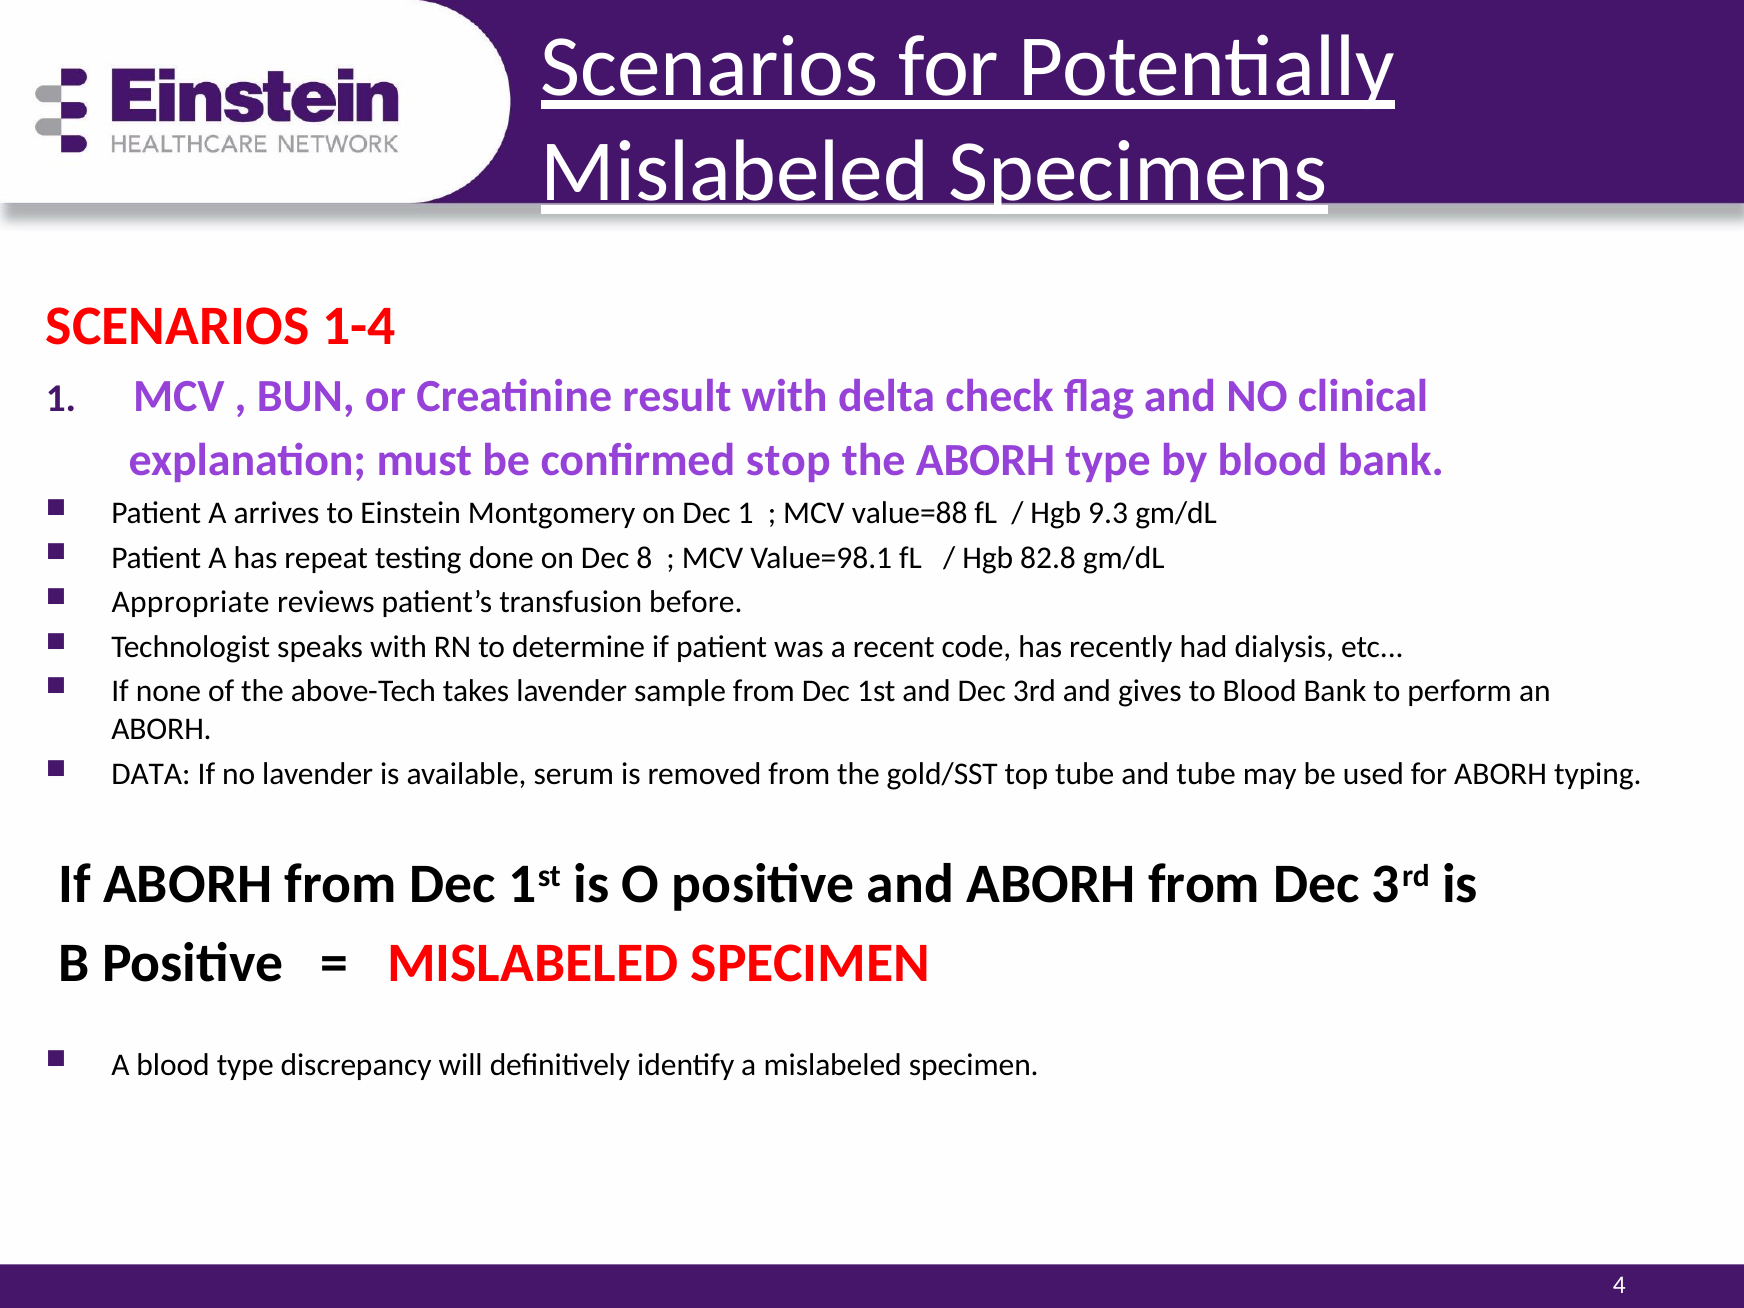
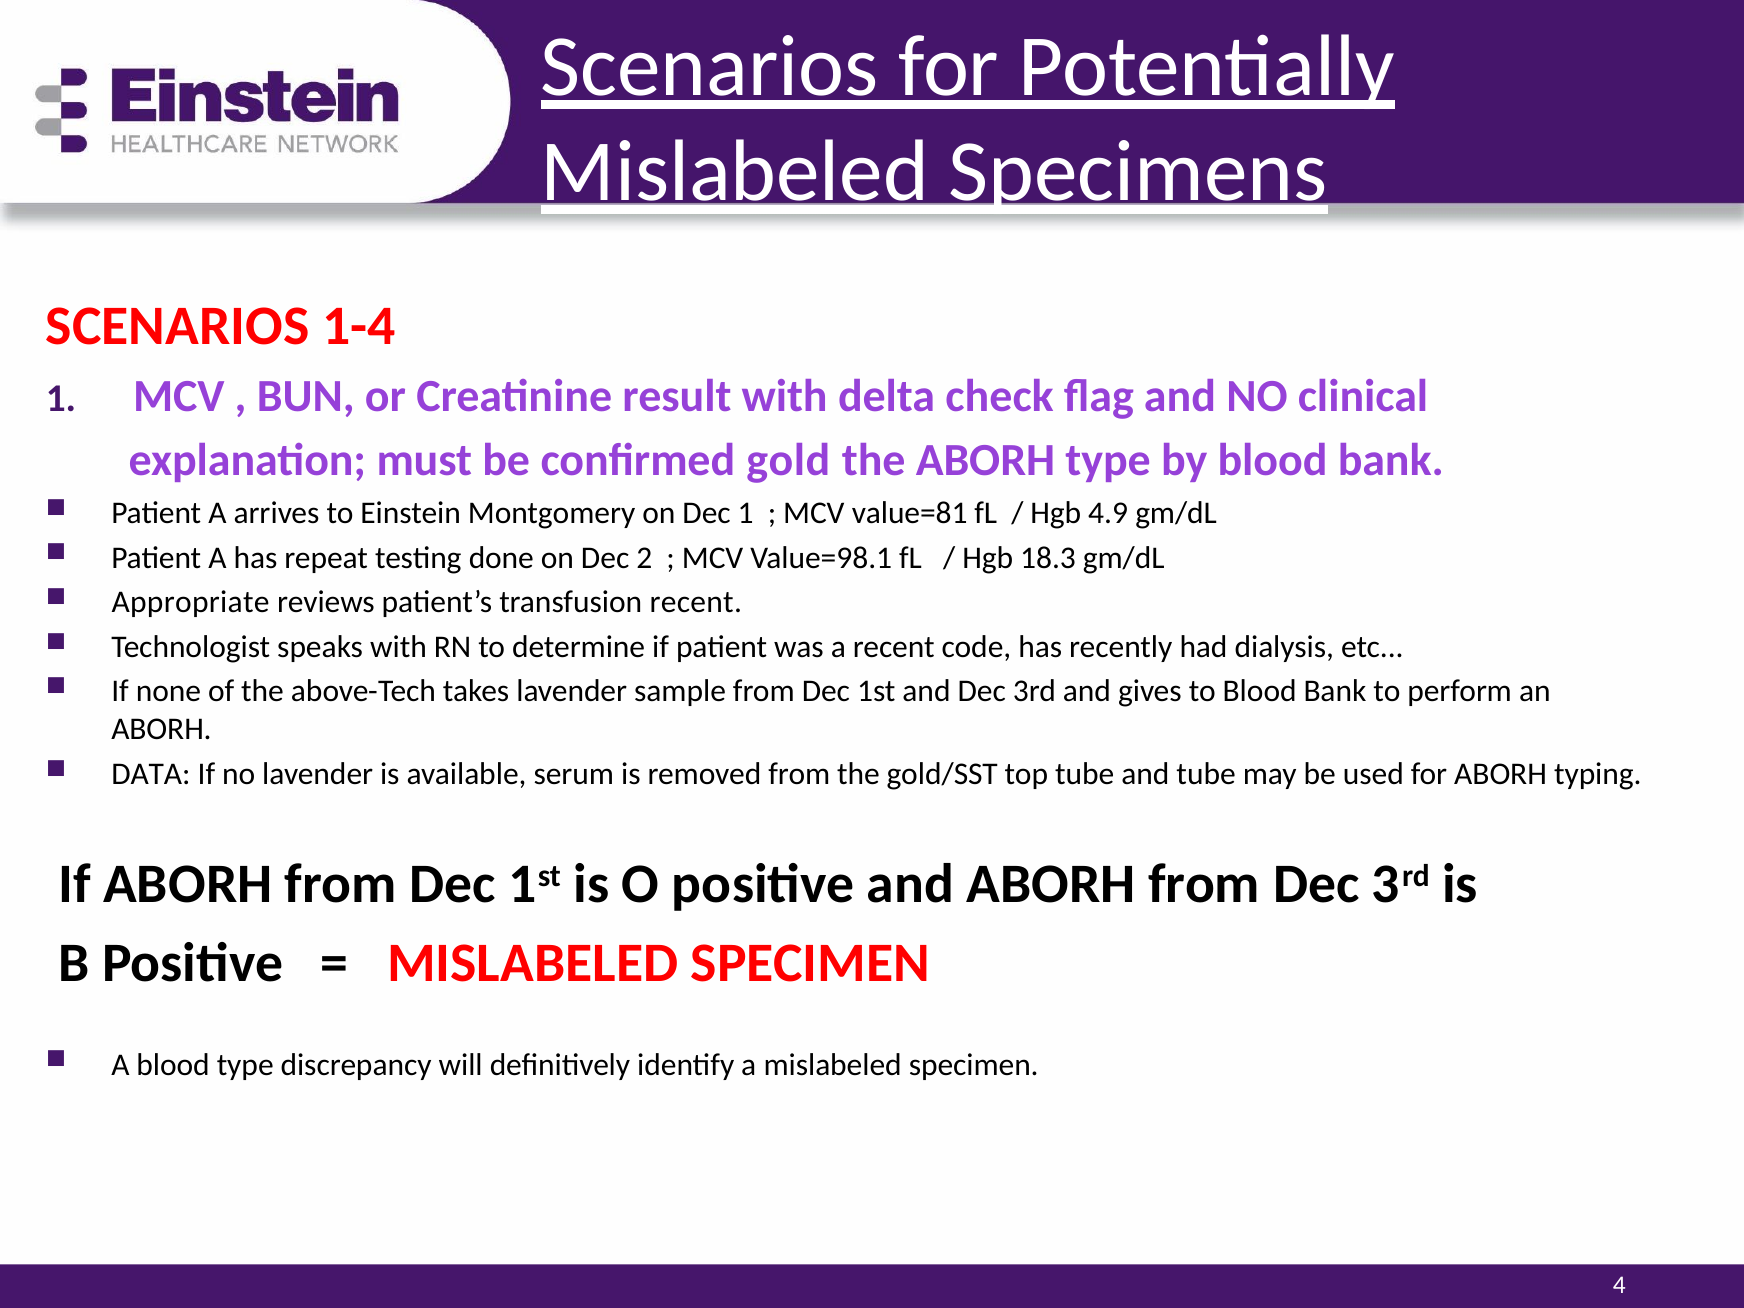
stop: stop -> gold (788, 461)
value=88: value=88 -> value=81 (910, 513)
9.3: 9.3 -> 4.9 (1108, 513)
8: 8 -> 2 (644, 558)
82.8: 82.8 -> 18.3 (1048, 558)
transfusion before: before -> recent (696, 602)
